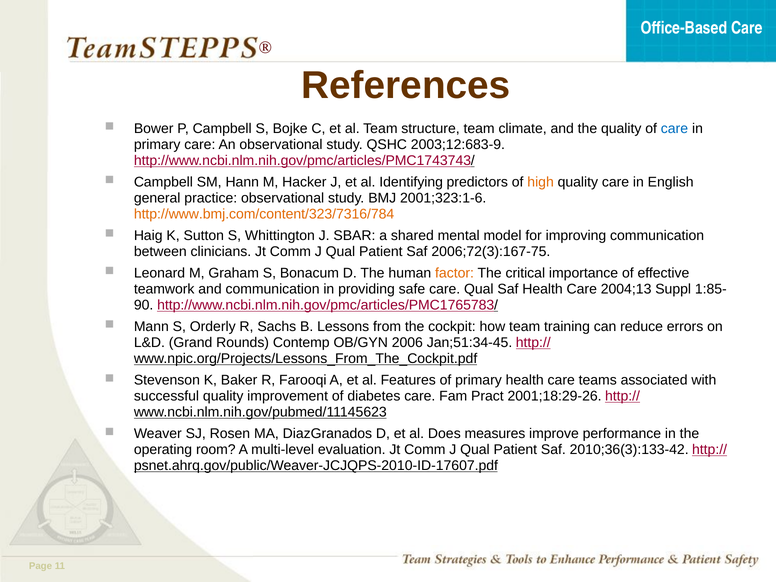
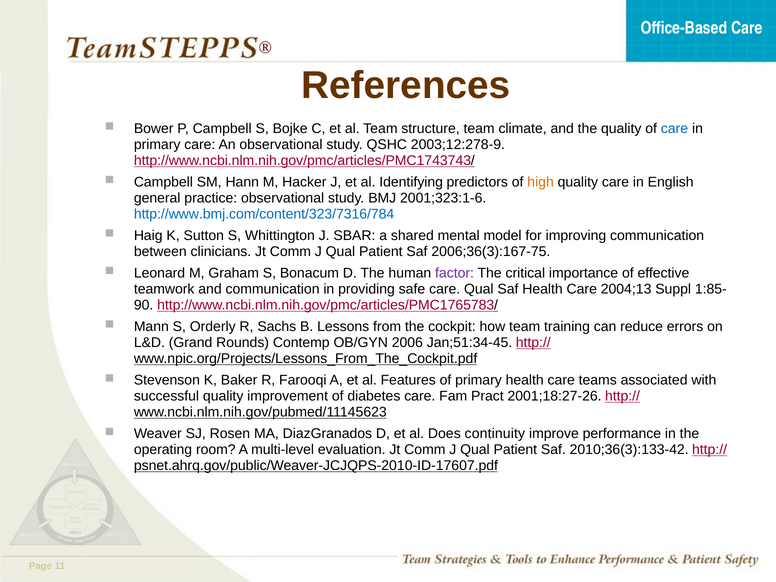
2003;12:683-9: 2003;12:683-9 -> 2003;12:278-9 (458, 144)
http://www.bmj.com/content/323/7316/784 colour: orange -> blue (264, 214)
2006;72(3):167-75: 2006;72(3):167-75 -> 2006;36(3):167-75 (491, 251)
factor colour: orange -> purple (455, 273)
2001;18:29-26: 2001;18:29-26 -> 2001;18:27-26 (555, 396)
measures: measures -> continuity (495, 434)
